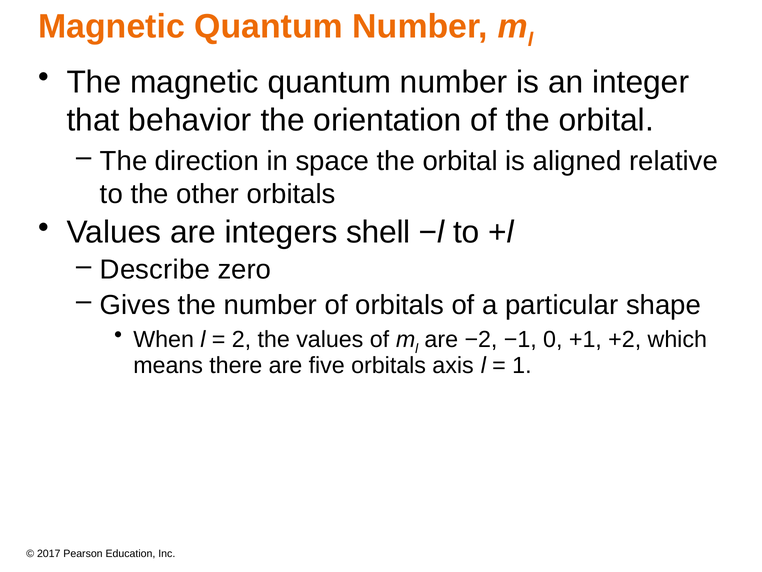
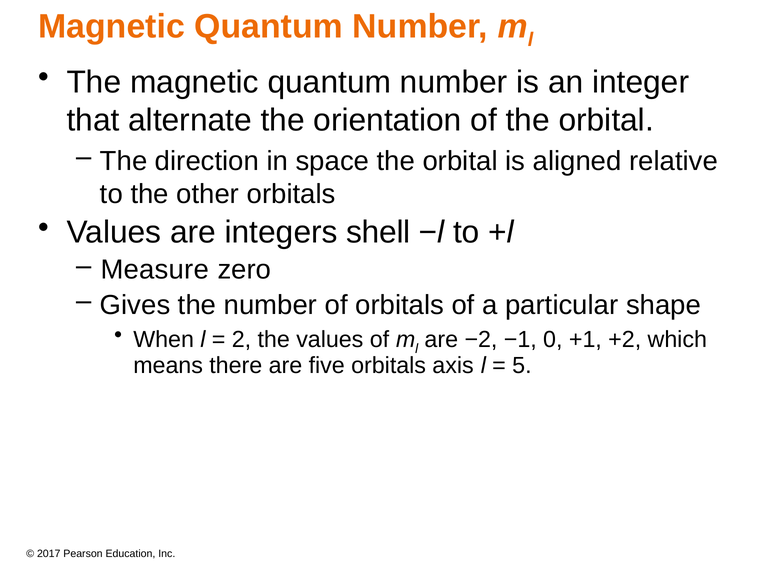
behavior: behavior -> alternate (190, 120)
Describe: Describe -> Measure (155, 269)
1: 1 -> 5 (522, 365)
